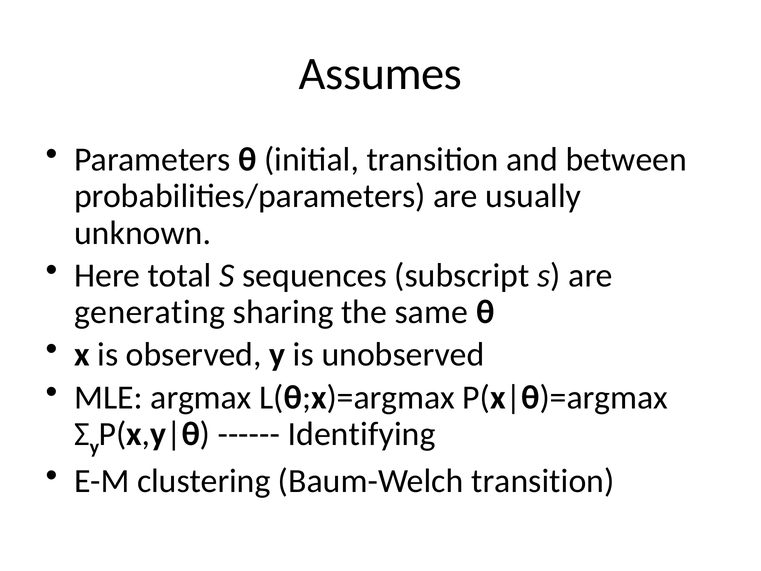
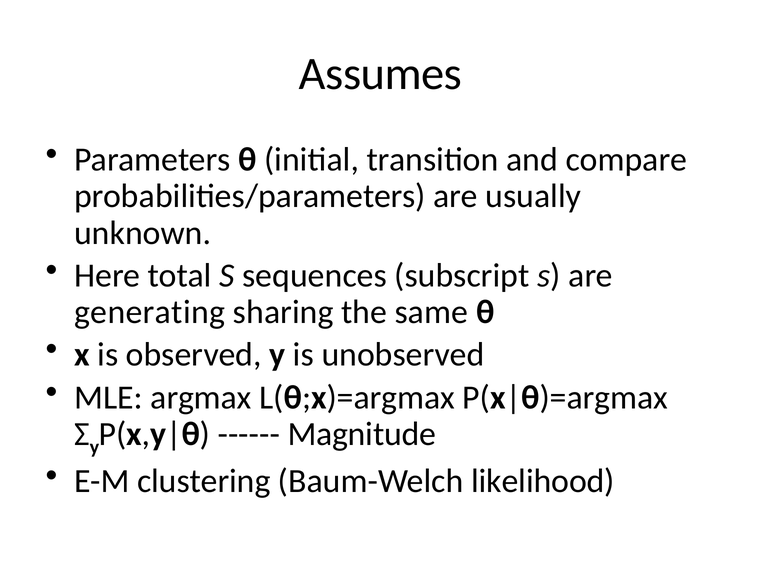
between: between -> compare (626, 160)
Identifying: Identifying -> Magnitude (362, 434)
Baum-Welch transition: transition -> likelihood (543, 481)
